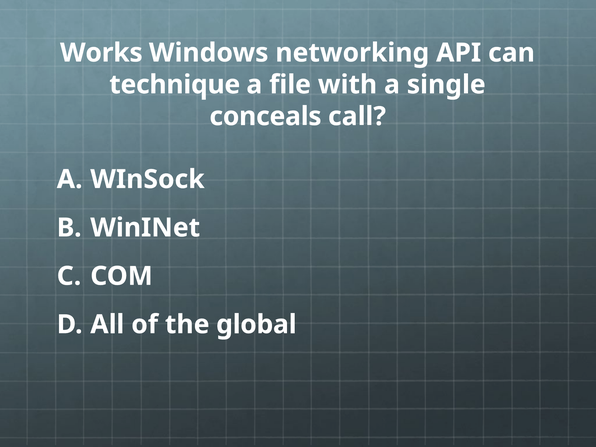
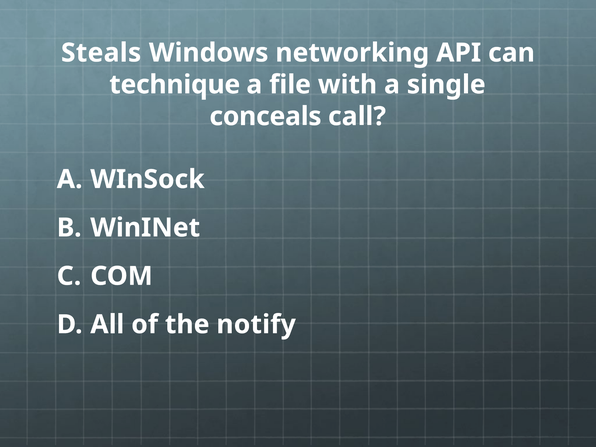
Works: Works -> Steals (101, 53)
global: global -> notify (256, 324)
